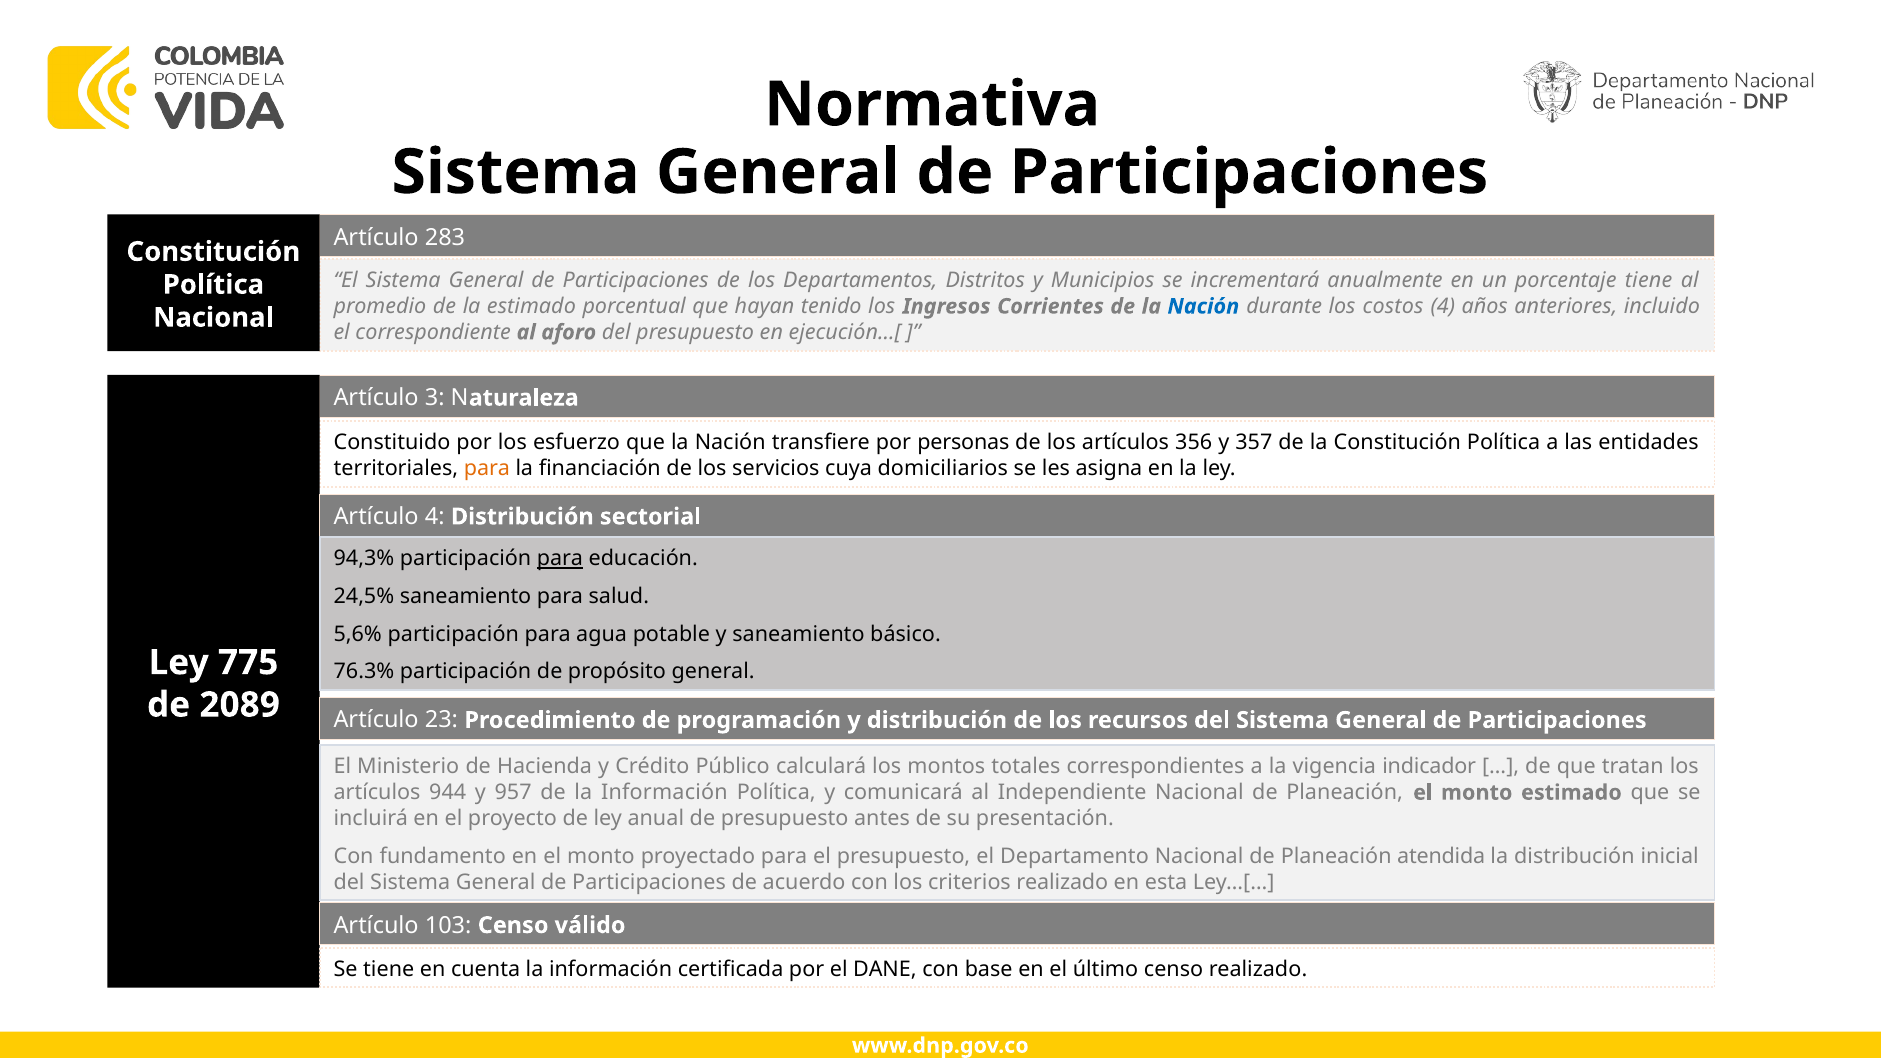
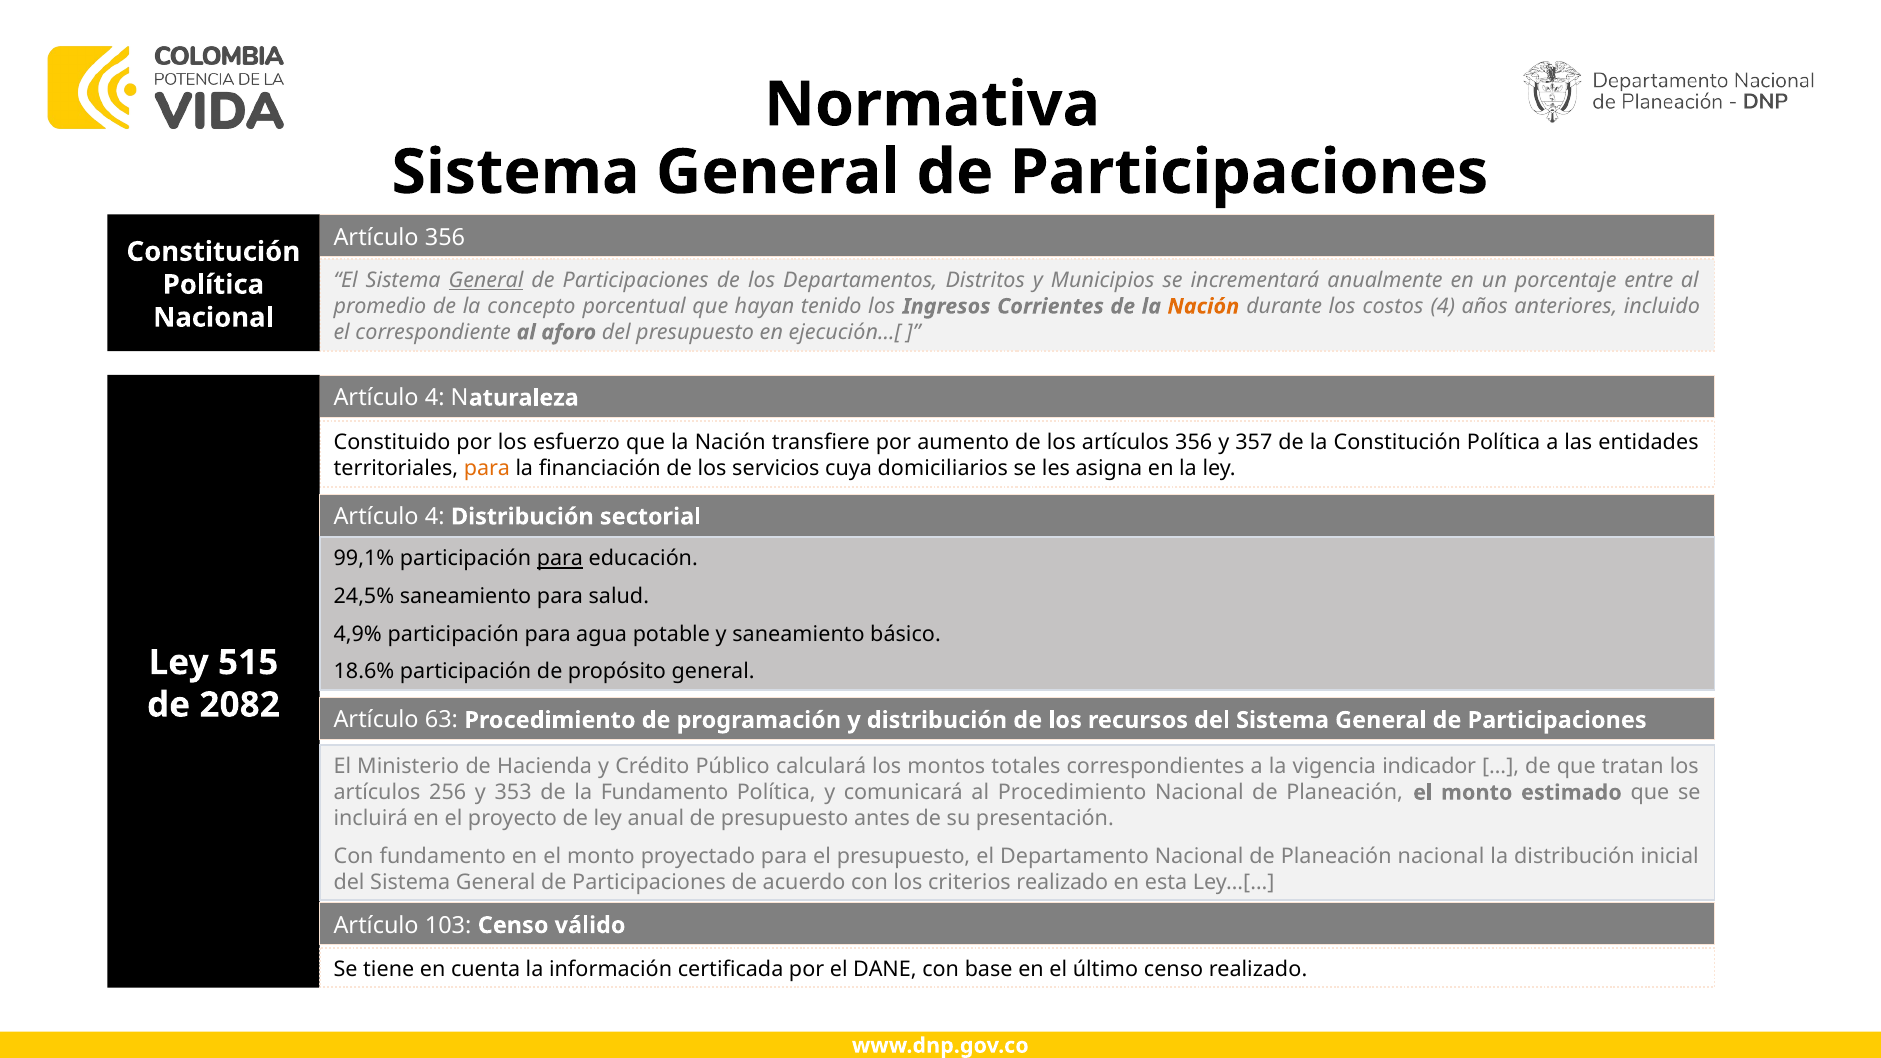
Artículo 283: 283 -> 356 (445, 237)
General underline: none -> present (486, 281)
porcentaje tiene: tiene -> entre (1649, 281)
la estimado: estimado -> concepto (531, 306)
Nación colour: blue -> orange (1203, 306)
3: 3 -> 4 (435, 398)
personas: personas -> aumento (963, 443)
94,3%: 94,3% -> 99,1% (364, 559)
5,6%: 5,6% -> 4,9% (358, 634)
775: 775 -> 515 (248, 663)
76.3%: 76.3% -> 18.6% (364, 672)
2089: 2089 -> 2082 (240, 705)
23: 23 -> 63 (441, 720)
944: 944 -> 256 (448, 793)
957: 957 -> 353 (513, 793)
de la Información: Información -> Fundamento (665, 793)
al Independiente: Independiente -> Procedimiento (1072, 793)
Planeación atendida: atendida -> nacional (1441, 856)
